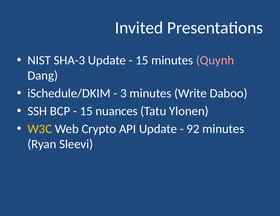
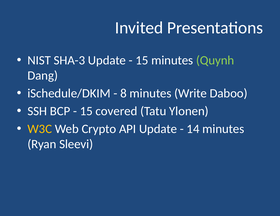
Quynh colour: pink -> light green (215, 60)
3: 3 -> 8 (123, 94)
nuances: nuances -> covered (116, 111)
92: 92 -> 14 (193, 129)
